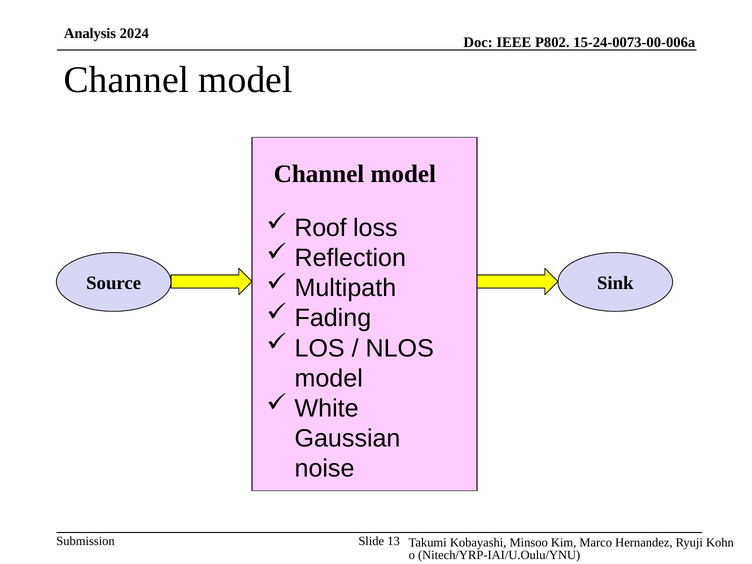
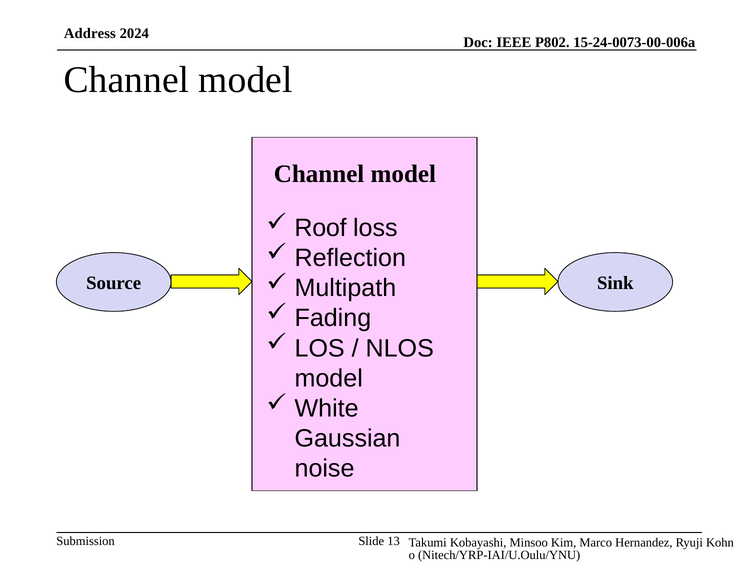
Analysis: Analysis -> Address (90, 34)
